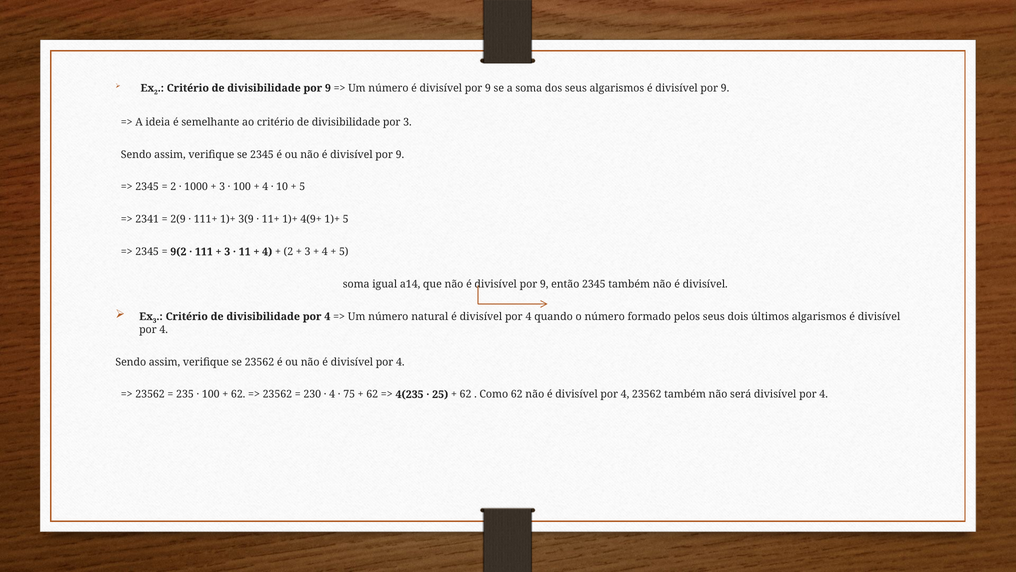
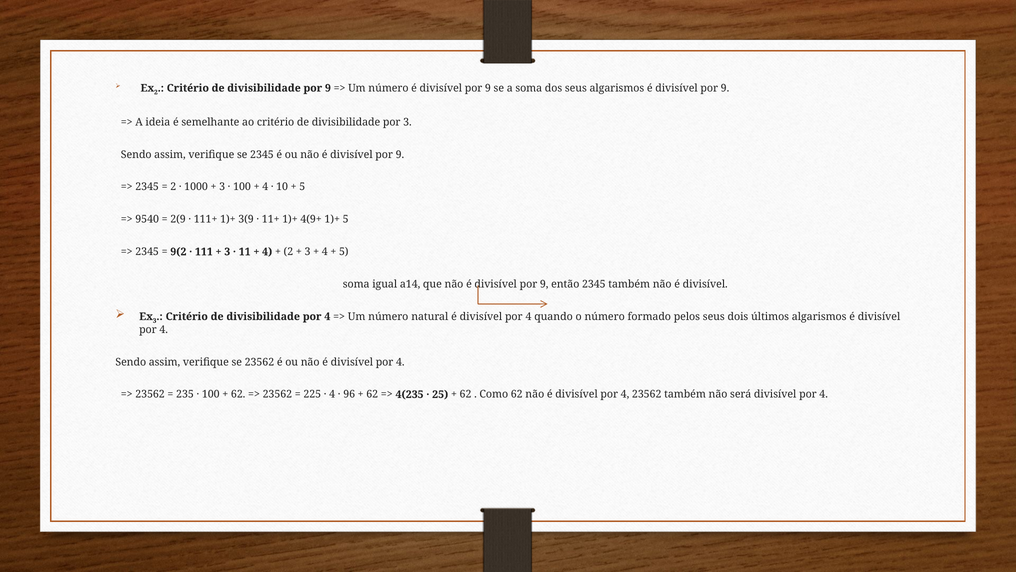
2341: 2341 -> 9540 (147, 219)
230: 230 -> 225 (312, 394)
75: 75 -> 96 (349, 394)
